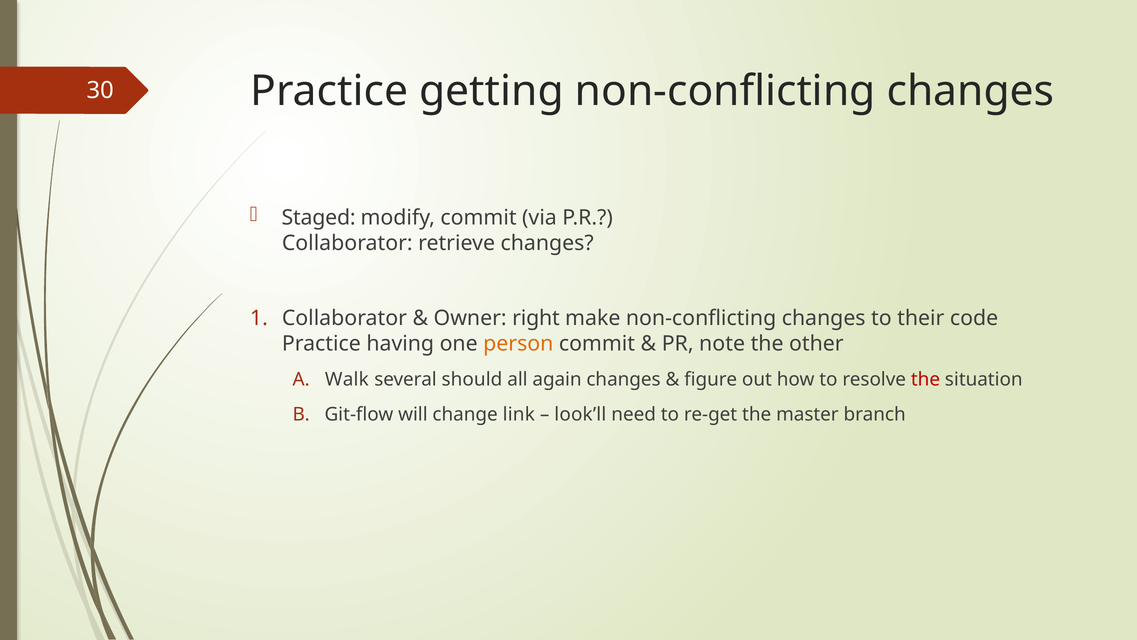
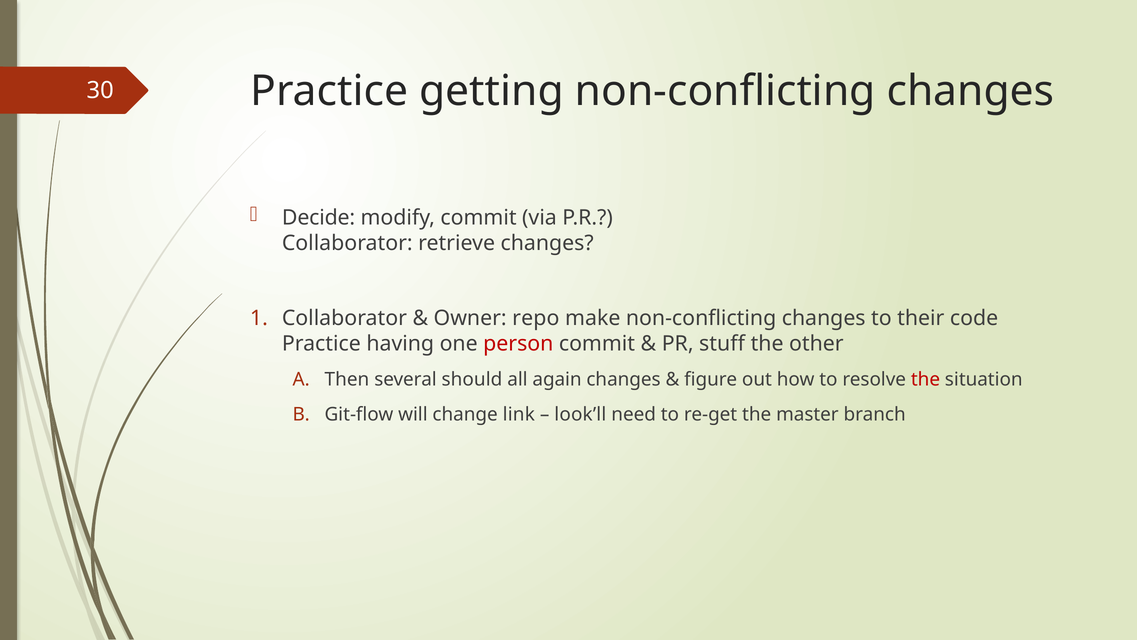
Staged: Staged -> Decide (319, 218)
right: right -> repo (536, 318)
person colour: orange -> red (518, 344)
note: note -> stuff (722, 344)
Walk: Walk -> Then (347, 379)
